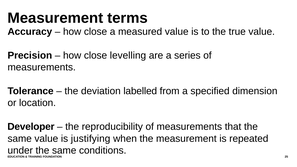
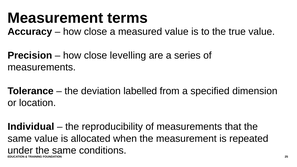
Developer: Developer -> Individual (31, 127)
justifying: justifying -> allocated (91, 139)
